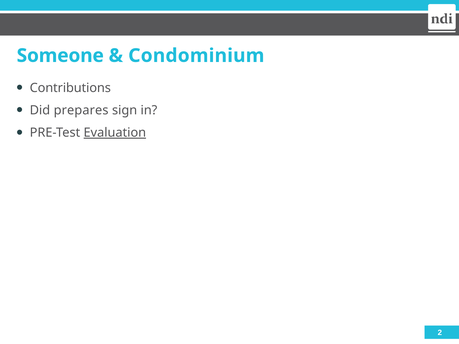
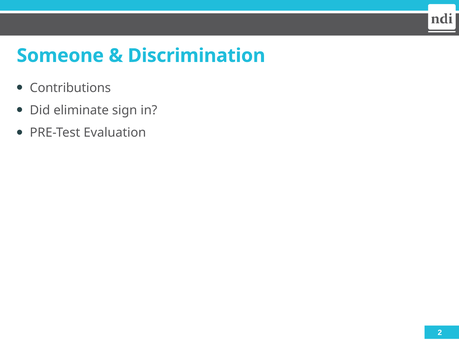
Condominium: Condominium -> Discrimination (196, 56)
prepares: prepares -> eliminate (81, 110)
Evaluation underline: present -> none (115, 133)
